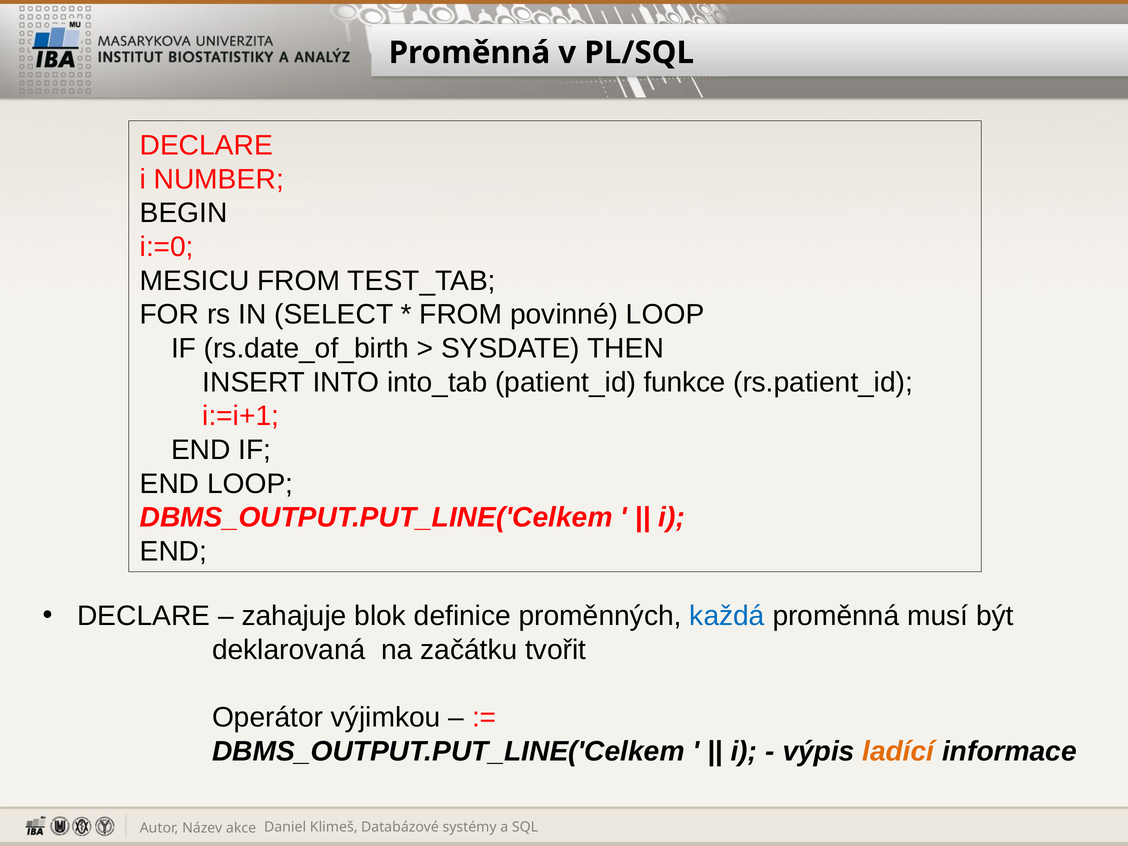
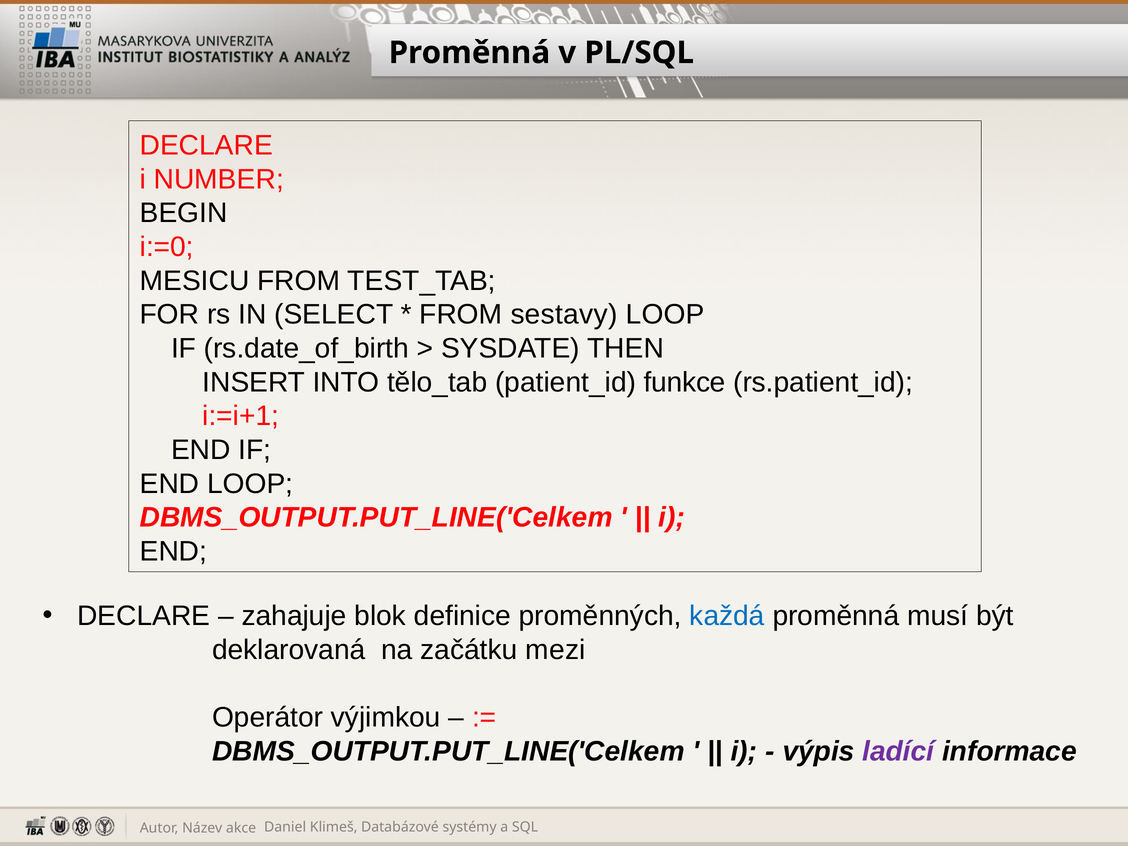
povinné: povinné -> sestavy (564, 315)
into_tab: into_tab -> tělo_tab (437, 382)
tvořit: tvořit -> mezi (556, 650)
ladící colour: orange -> purple (898, 752)
